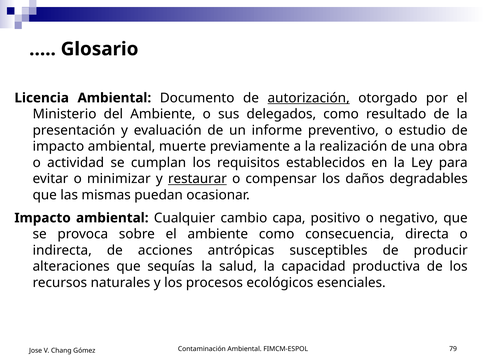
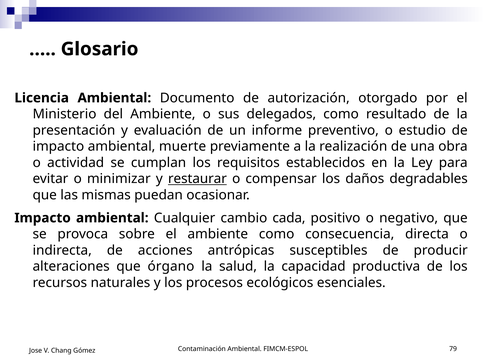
autorización underline: present -> none (309, 98)
capa: capa -> cada (289, 218)
sequías: sequías -> órgano (171, 267)
